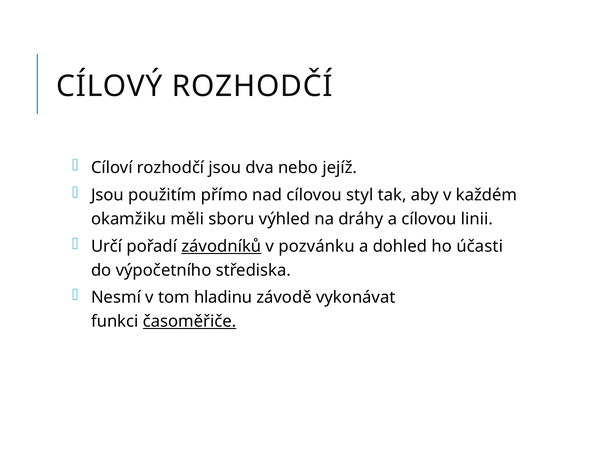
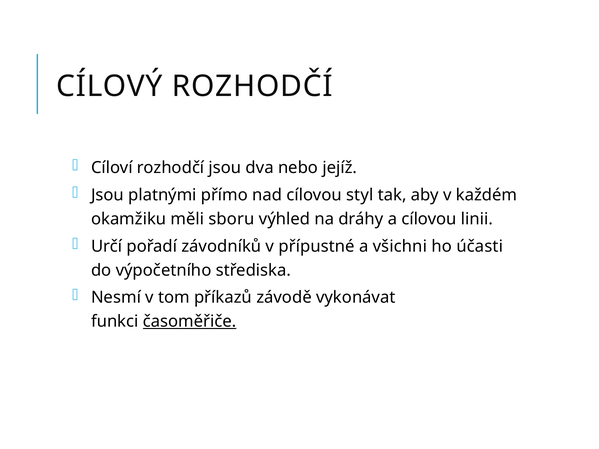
použitím: použitím -> platnými (162, 195)
závodníků underline: present -> none (221, 246)
pozvánku: pozvánku -> přípustné (317, 246)
dohled: dohled -> všichni (400, 246)
hladinu: hladinu -> příkazů (223, 298)
